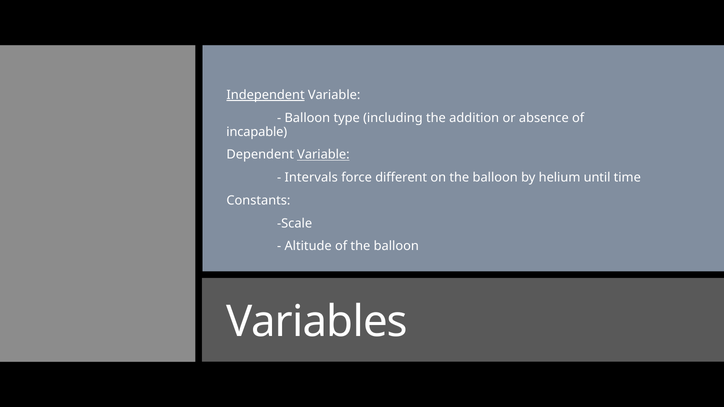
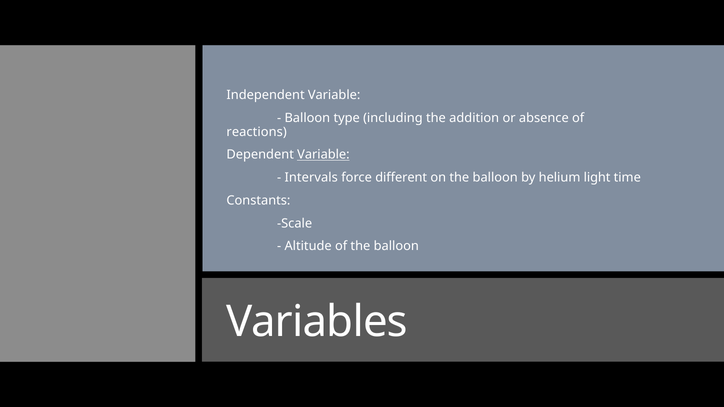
Independent underline: present -> none (266, 95)
incapable: incapable -> reactions (257, 132)
until: until -> light (597, 178)
